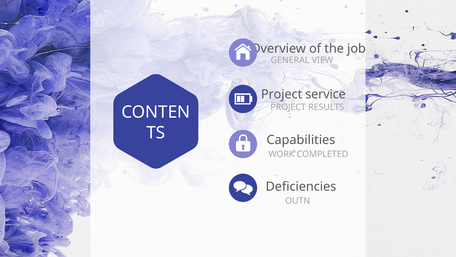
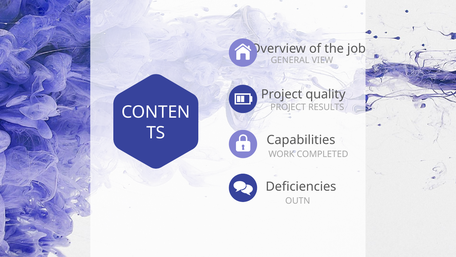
service: service -> quality (325, 94)
